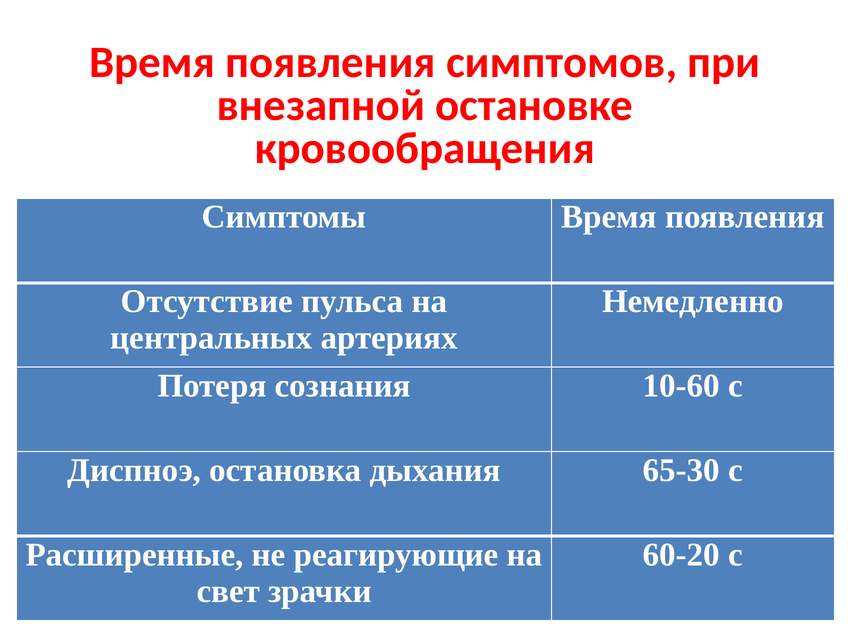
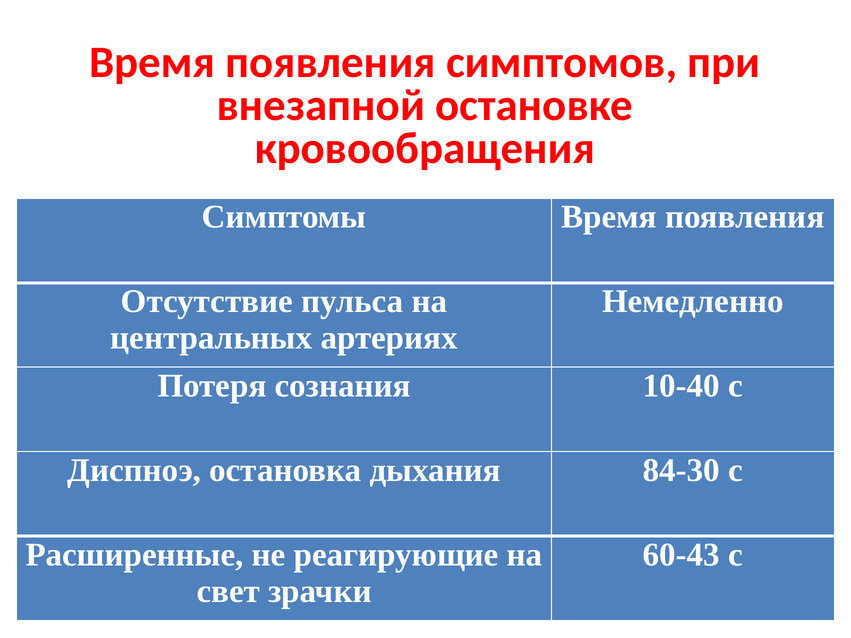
10-60: 10-60 -> 10-40 (681, 386)
65-30: 65-30 -> 84-30 (681, 470)
60-20: 60-20 -> 60-43 (681, 555)
